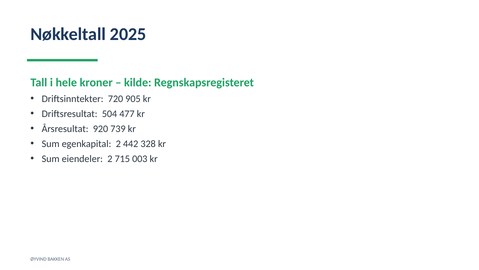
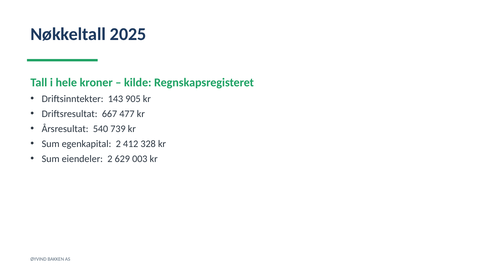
720: 720 -> 143 (116, 98)
504: 504 -> 667 (110, 113)
920: 920 -> 540 (101, 128)
442: 442 -> 412 (131, 143)
715: 715 -> 629 (122, 158)
